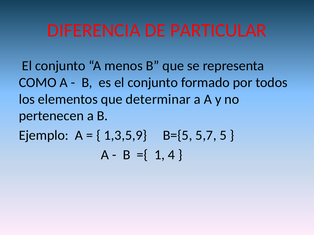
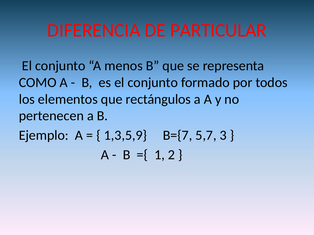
determinar: determinar -> rectángulos (158, 99)
B={5: B={5 -> B={7 (178, 136)
5: 5 -> 3 (223, 136)
4: 4 -> 2 (172, 155)
